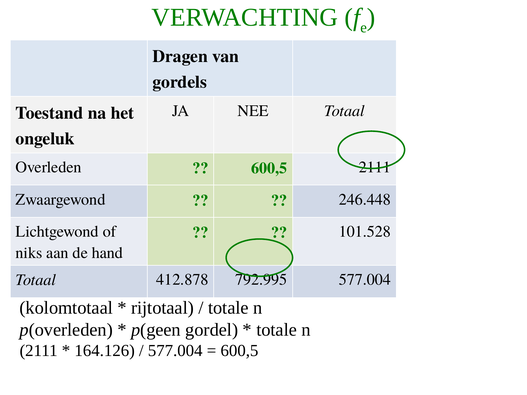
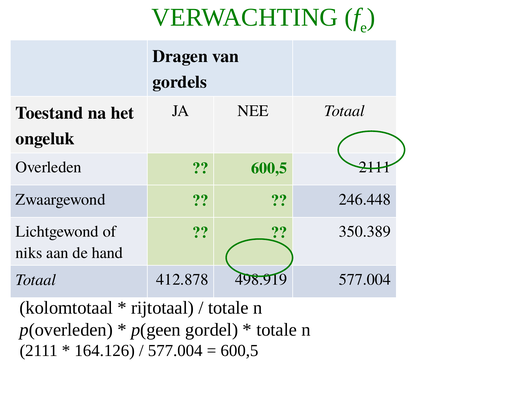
101.528: 101.528 -> 350.389 (365, 232)
792.995: 792.995 -> 498.919 (261, 280)
